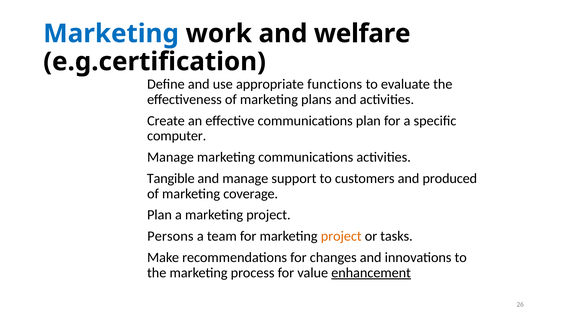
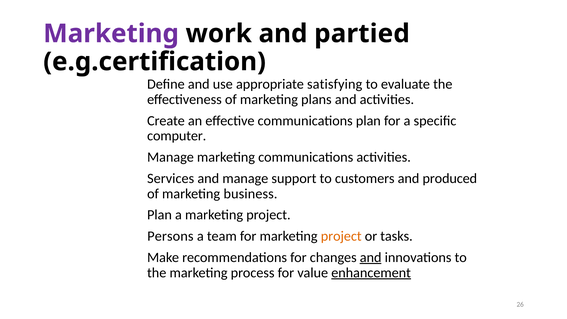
Marketing colour: blue -> purple (111, 34)
welfare: welfare -> partied (362, 34)
functions: functions -> satisfying (335, 84)
Tangible: Tangible -> Services (171, 178)
coverage: coverage -> business (250, 194)
and underline: none -> present (371, 257)
